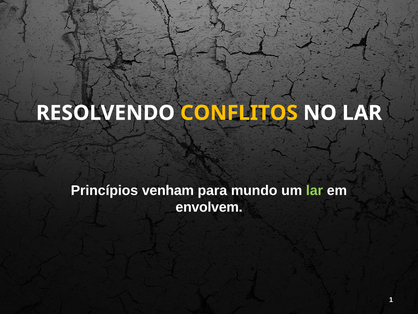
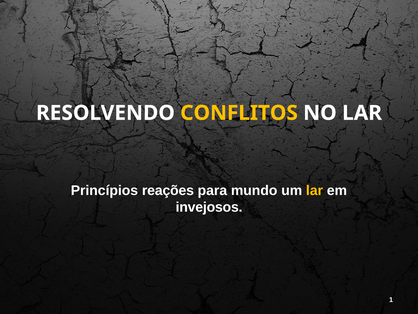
venham: venham -> reações (168, 190)
lar colour: light green -> yellow (315, 190)
envolvem: envolvem -> invejosos (209, 207)
